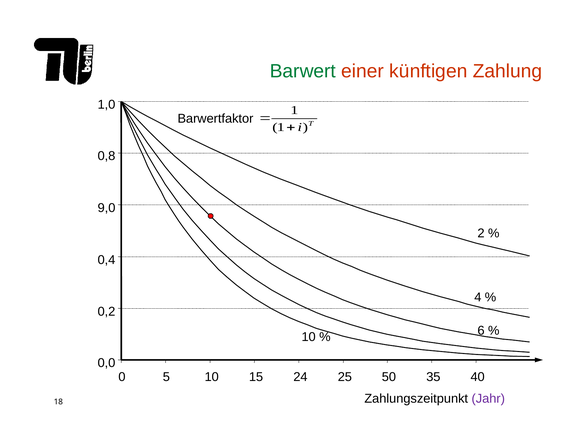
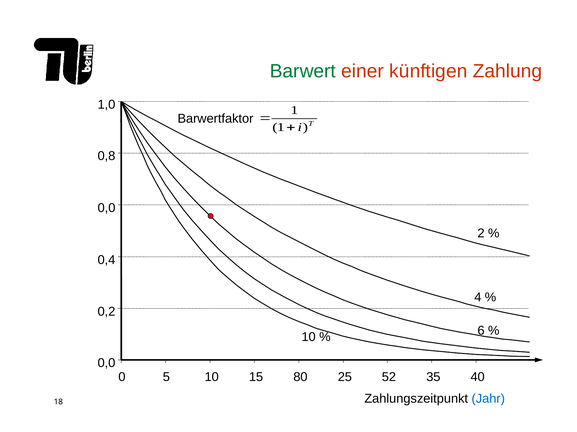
9,0: 9,0 -> 0,0 (107, 208)
24: 24 -> 80 (300, 378)
50: 50 -> 52 (389, 378)
Jahr colour: purple -> blue (488, 399)
